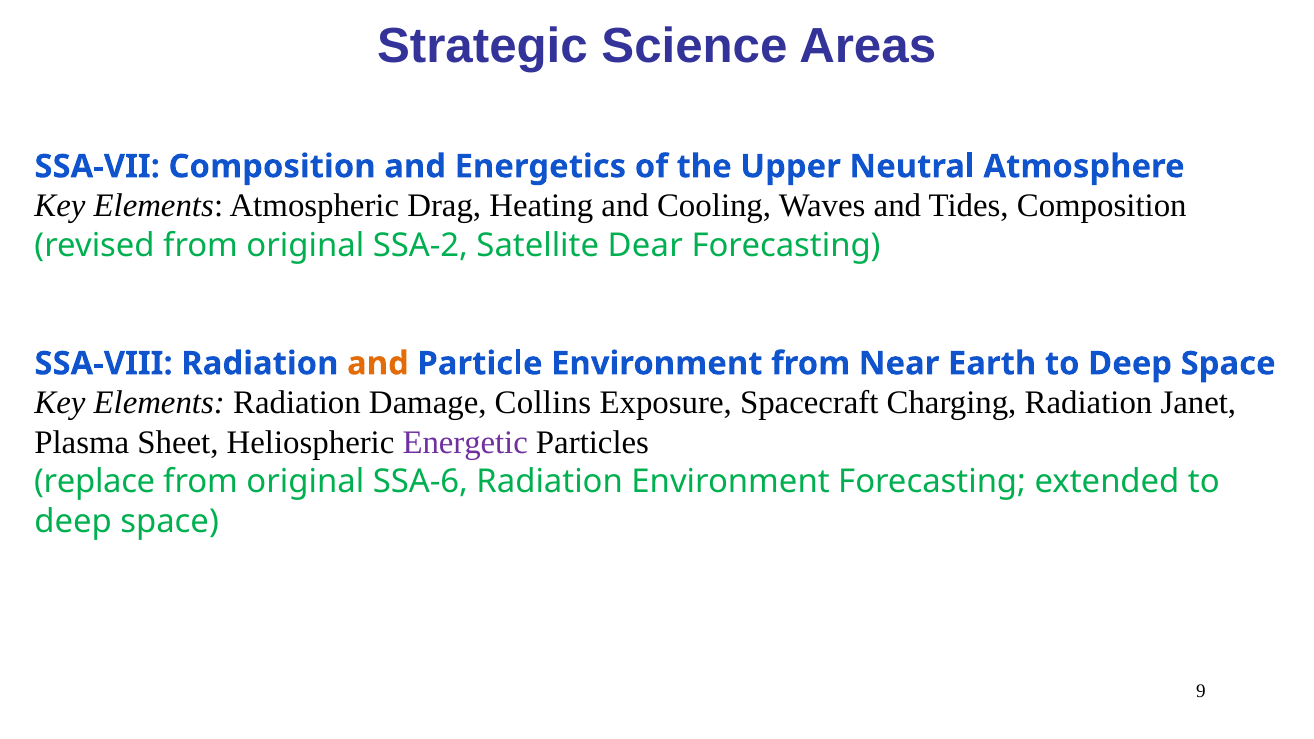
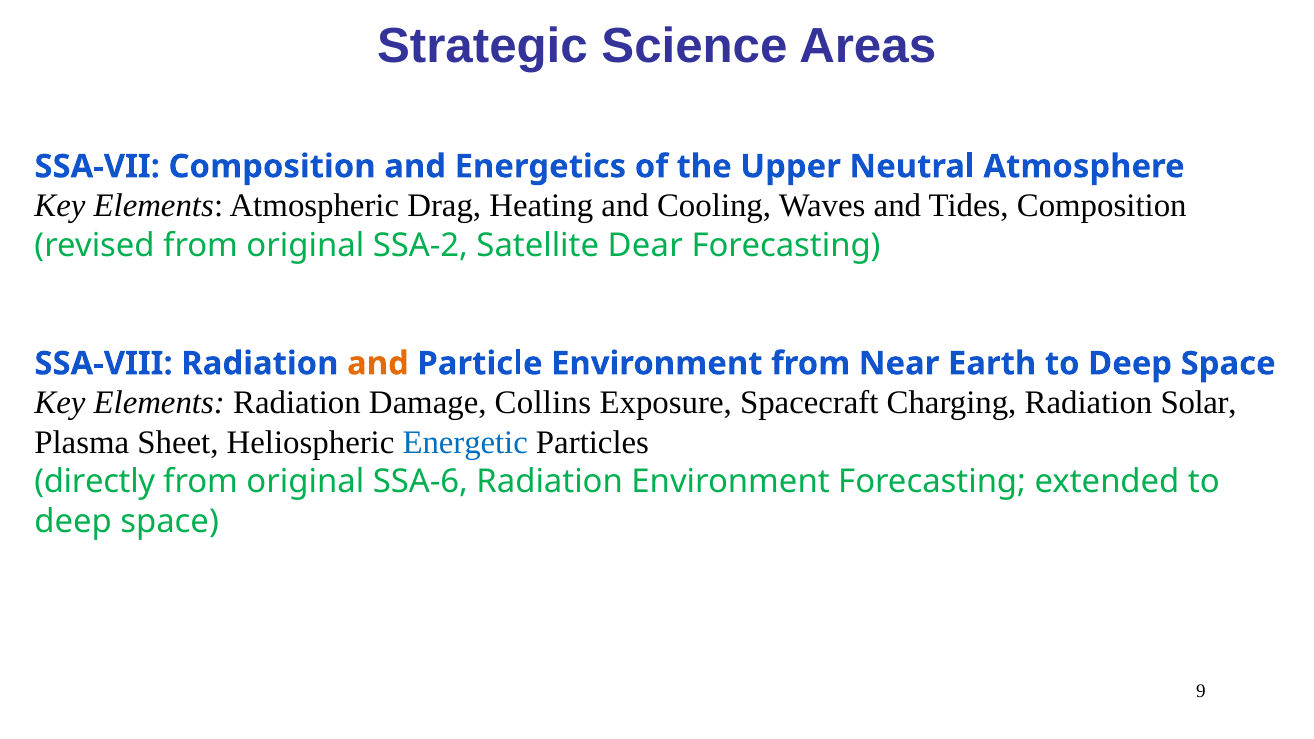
Janet: Janet -> Solar (1199, 403)
Energetic colour: purple -> blue (465, 442)
replace: replace -> directly (95, 482)
